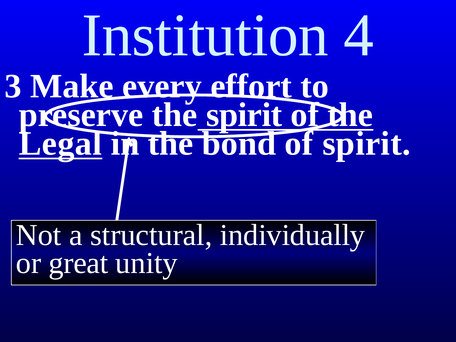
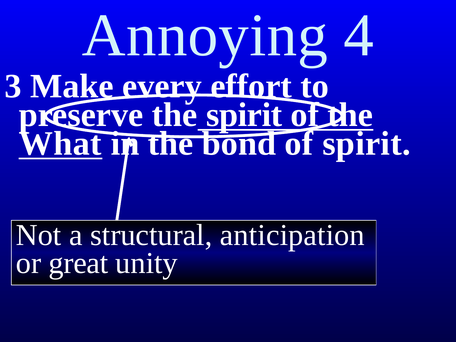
Institution: Institution -> Annoying (205, 35)
Legal: Legal -> What (60, 144)
individually: individually -> anticipation (292, 235)
